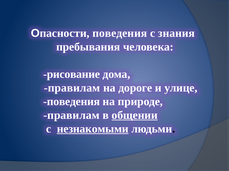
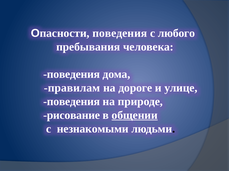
знания: знания -> любого (176, 33)
рисование: рисование -> поведения (72, 74)
правилам: правилам -> рисование (72, 116)
незнакомыми underline: present -> none (93, 129)
